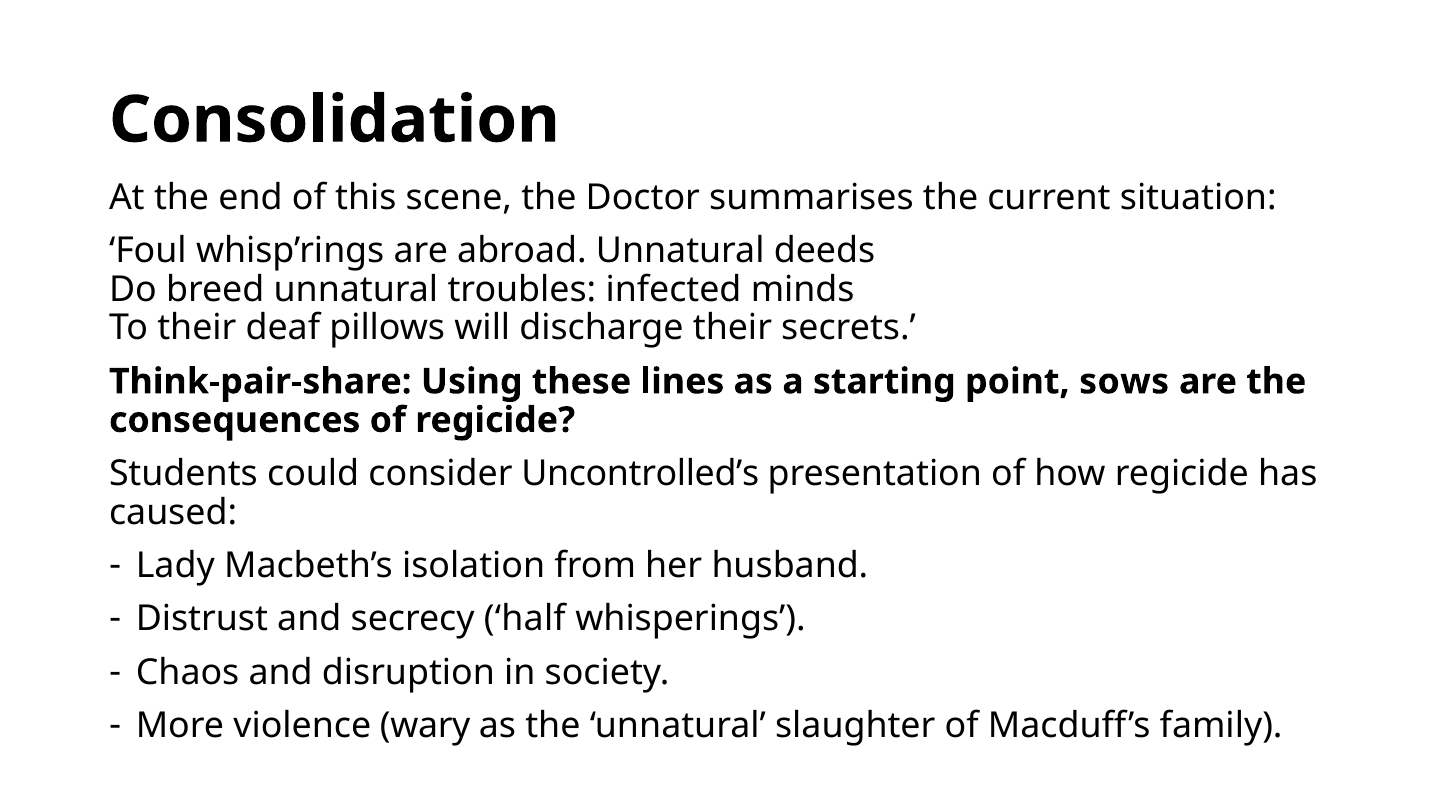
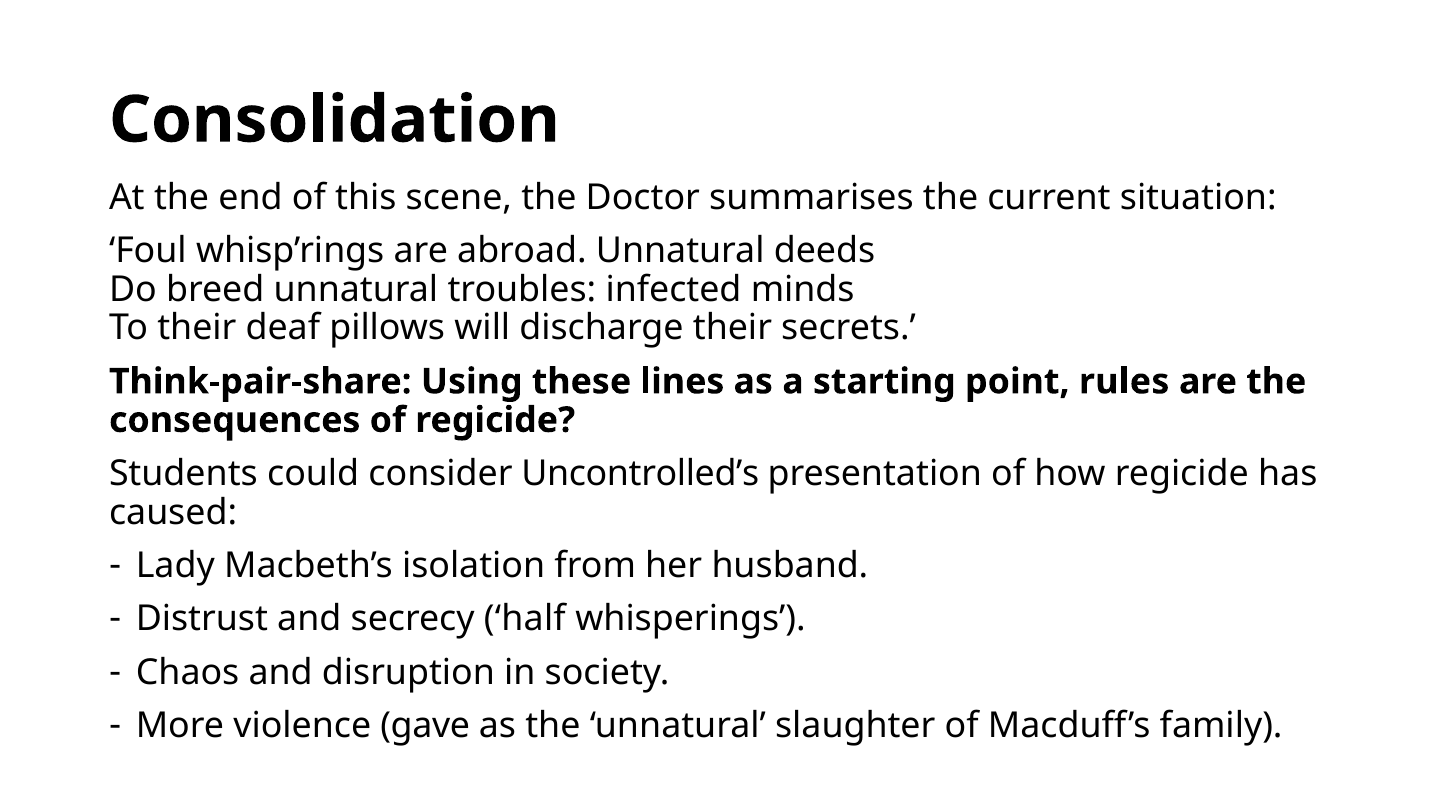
sows: sows -> rules (1124, 382)
wary: wary -> gave (425, 726)
